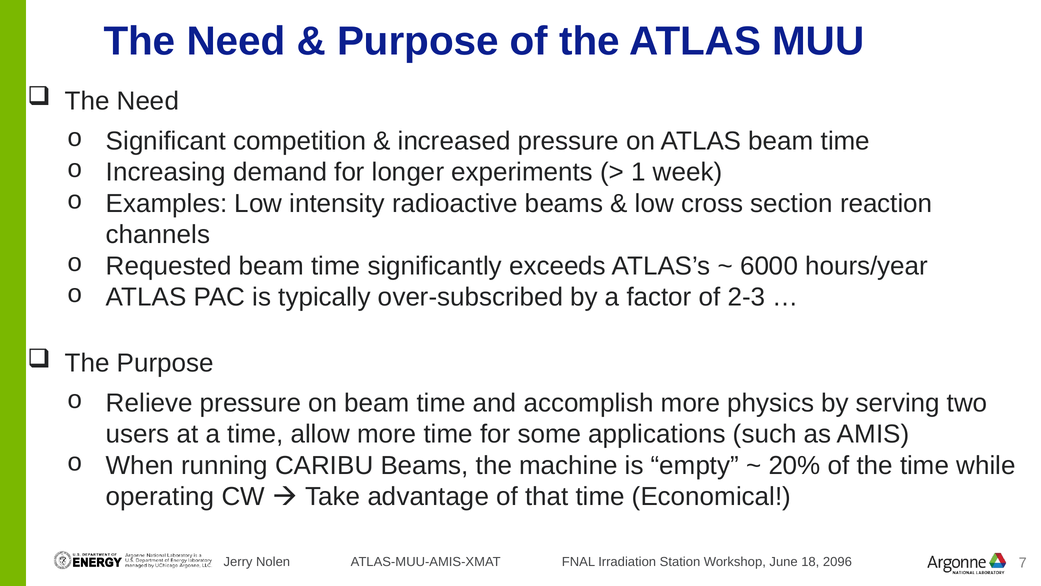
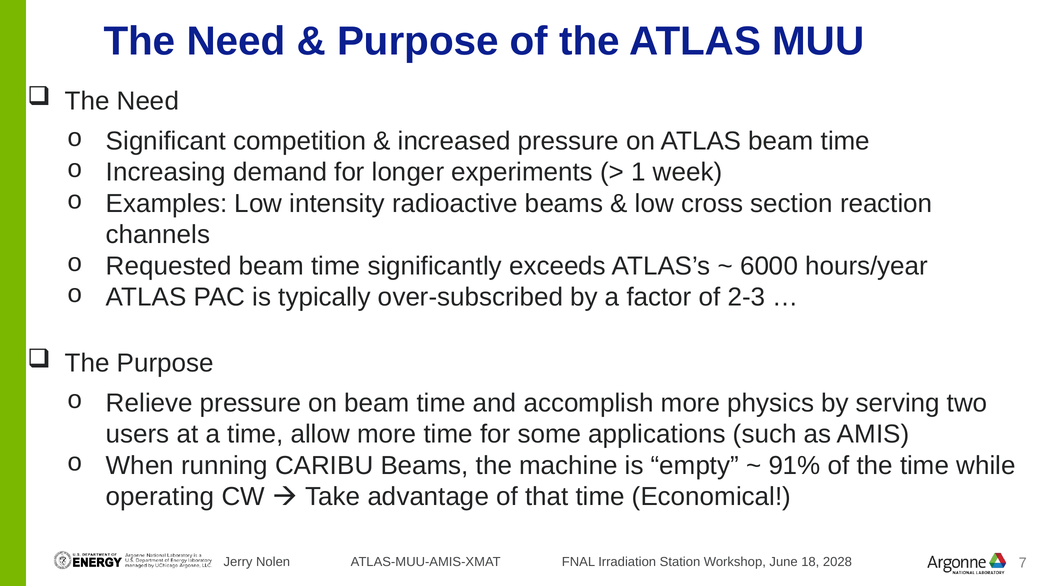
20%: 20% -> 91% (795, 465)
2096: 2096 -> 2028 (837, 562)
